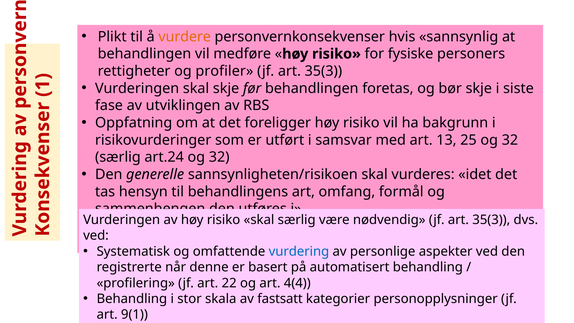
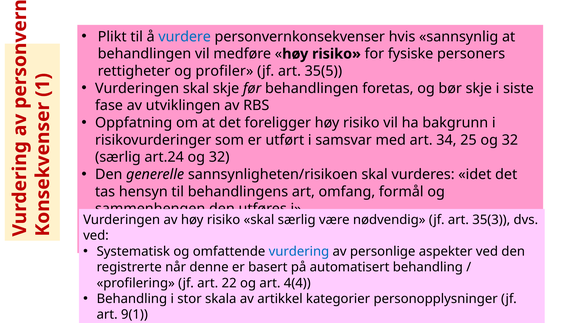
vurdere colour: orange -> blue (185, 37)
35(3: 35(3 -> 35(5 (323, 71)
13: 13 -> 34 (446, 140)
fastsatt: fastsatt -> artikkel (280, 299)
